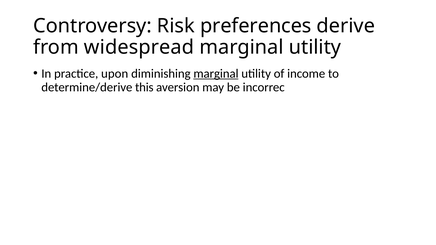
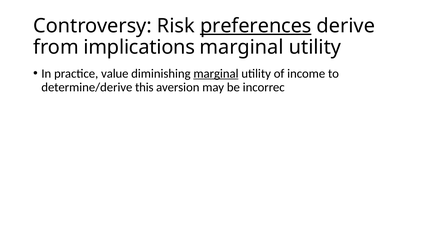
preferences underline: none -> present (256, 26)
widespread: widespread -> implications (139, 47)
upon: upon -> value (115, 74)
